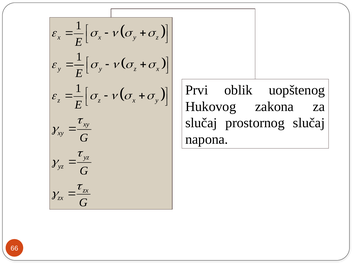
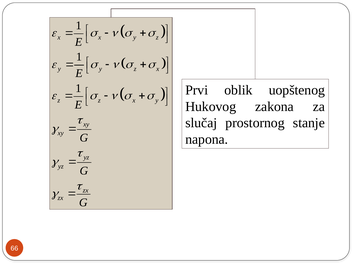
prostornog slučaj: slučaj -> stanje (309, 123)
